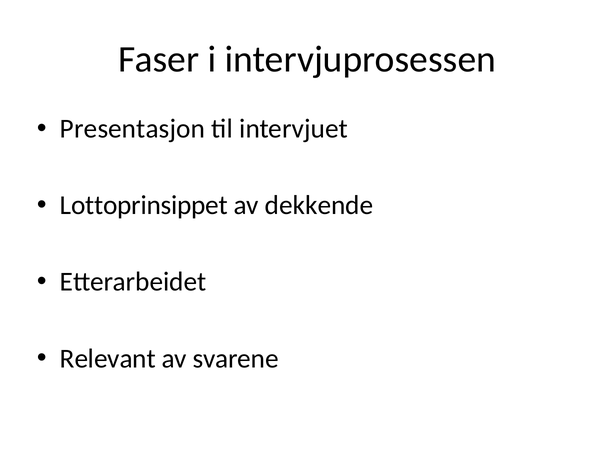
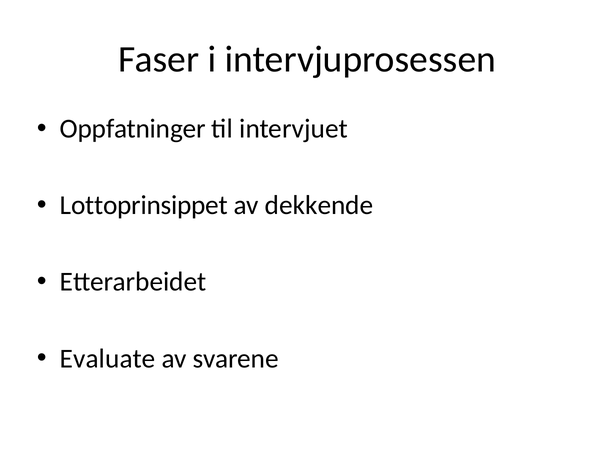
Presentasjon: Presentasjon -> Oppfatninger (133, 129)
Relevant: Relevant -> Evaluate (108, 359)
